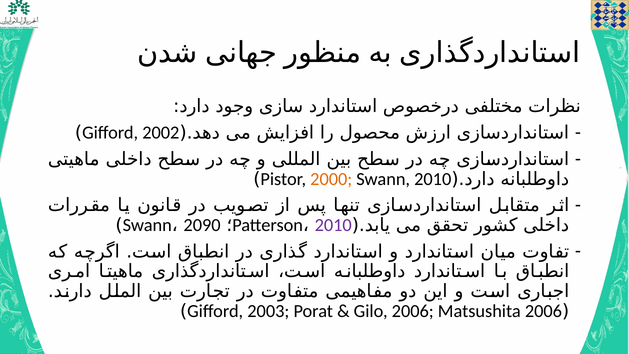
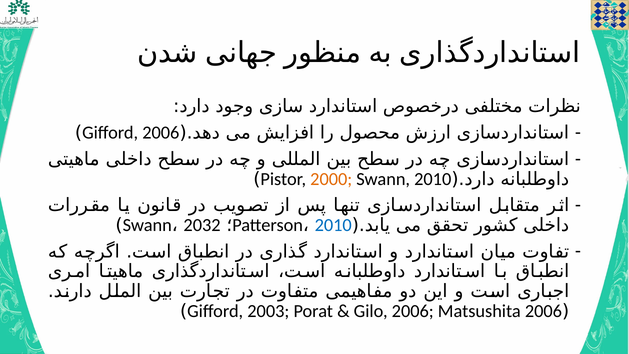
2002: 2002 -> 2006 (161, 133)
2090: 2090 -> 2032 (202, 225)
2010 colour: purple -> blue (333, 225)
